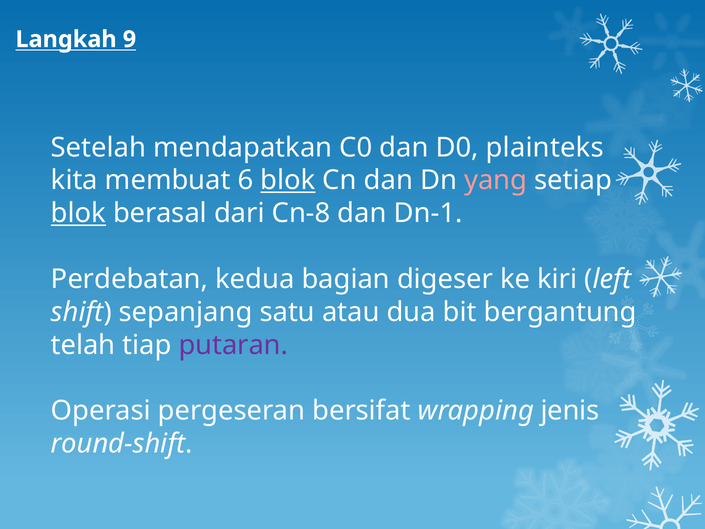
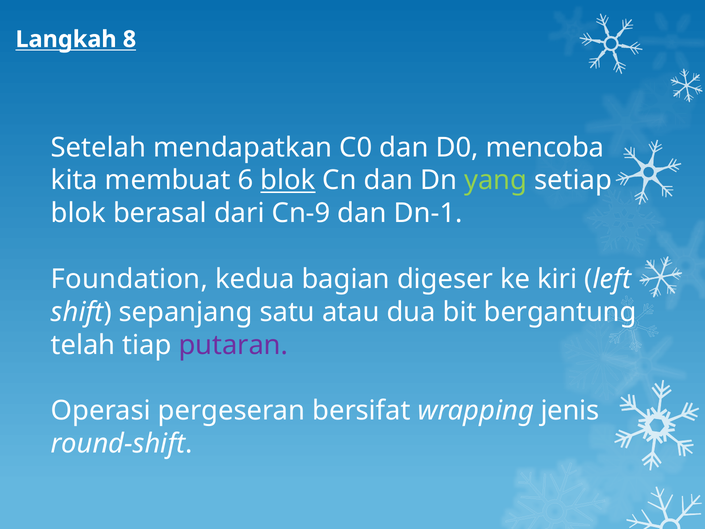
9: 9 -> 8 (129, 39)
plainteks: plainteks -> mencoba (545, 147)
yang colour: pink -> light green (496, 180)
blok underline: present -> none (79, 213)
Cn-8: Cn-8 -> Cn-9 (301, 213)
Perdebatan: Perdebatan -> Foundation (129, 279)
